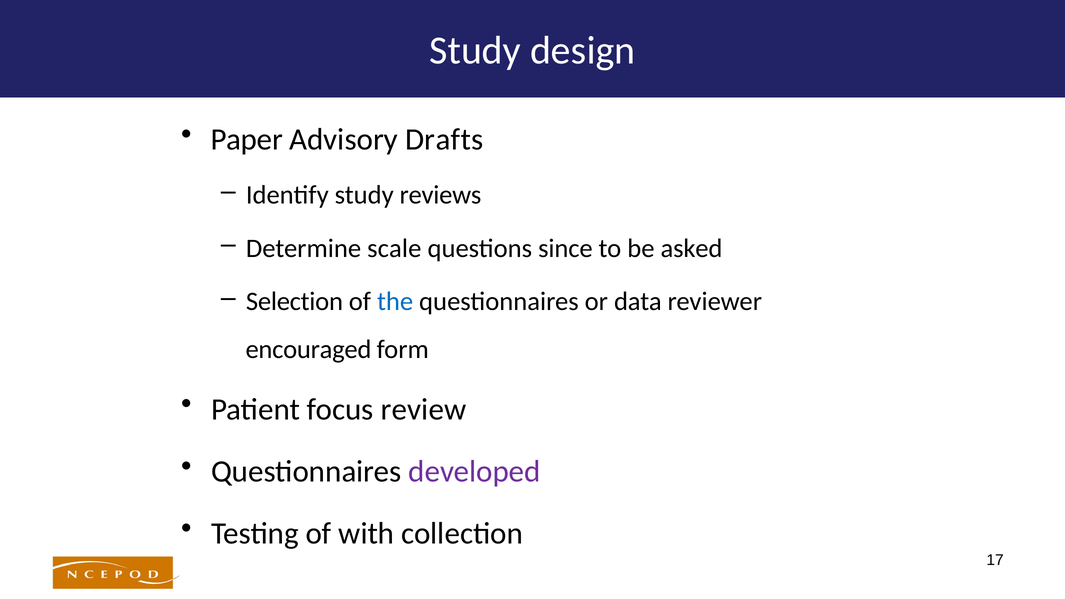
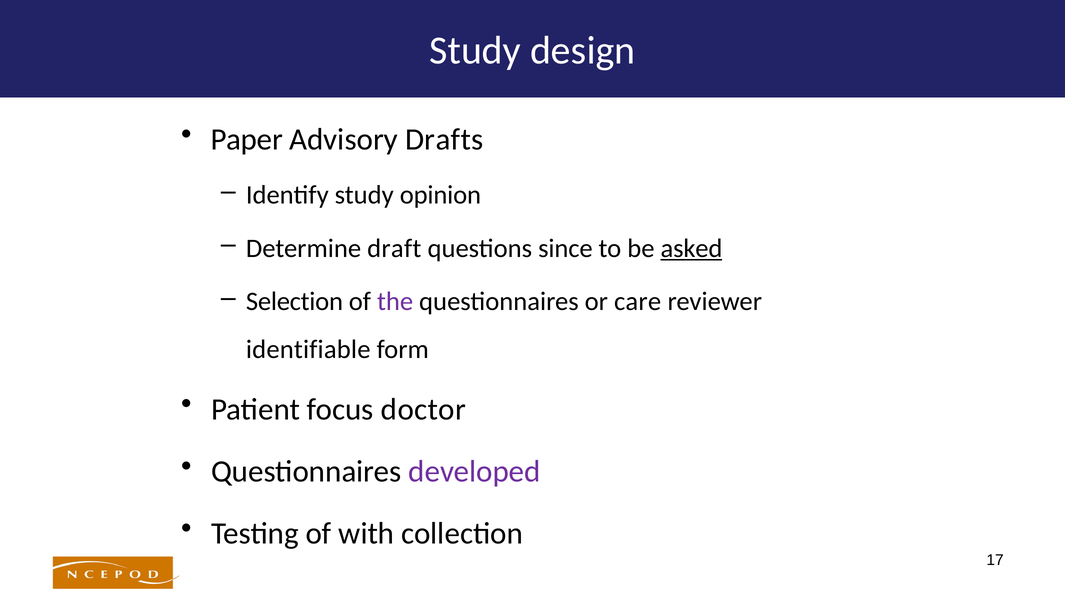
reviews: reviews -> opinion (440, 195)
scale: scale -> draft (394, 248)
asked underline: none -> present (691, 248)
the colour: blue -> purple (395, 302)
data: data -> care (638, 302)
encouraged: encouraged -> identifiable (308, 350)
review: review -> doctor (423, 409)
